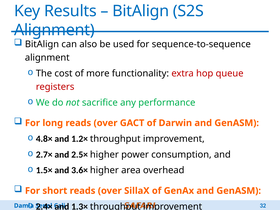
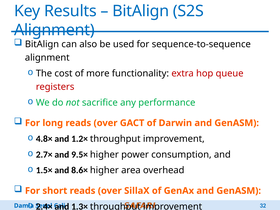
2.5×: 2.5× -> 9.5× (80, 155)
3.6×: 3.6× -> 8.6× (80, 170)
